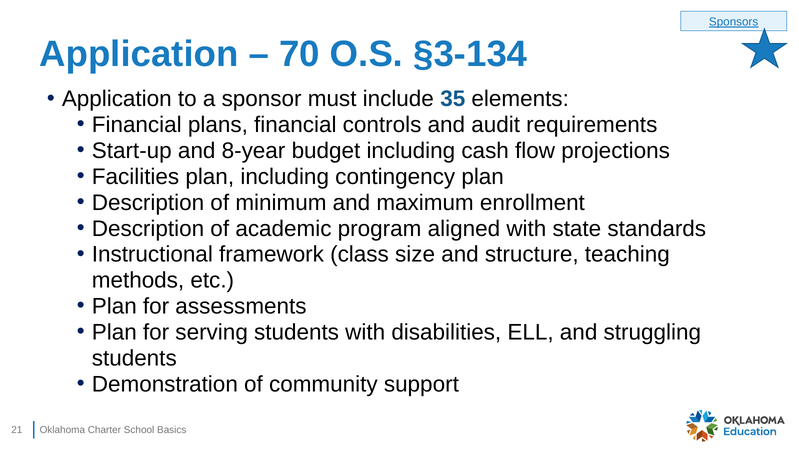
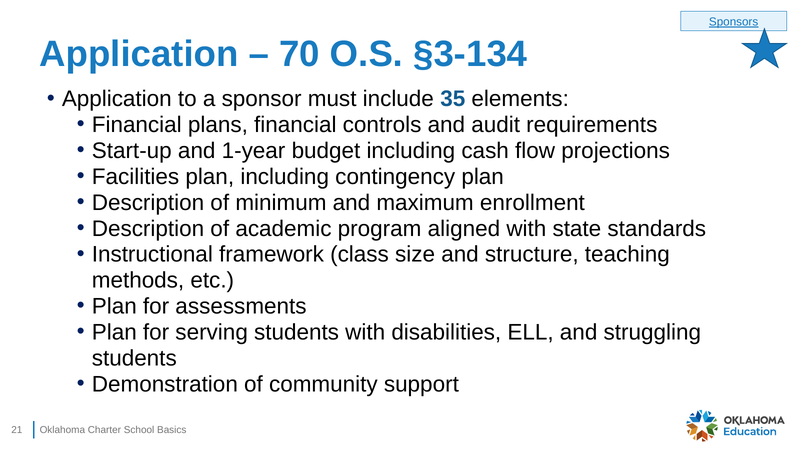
8-year: 8-year -> 1-year (253, 151)
